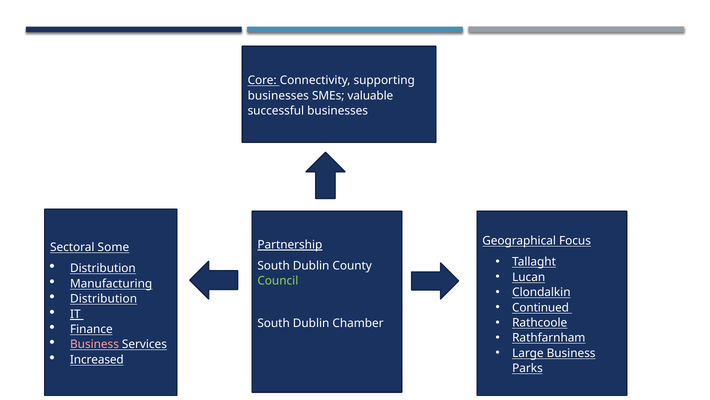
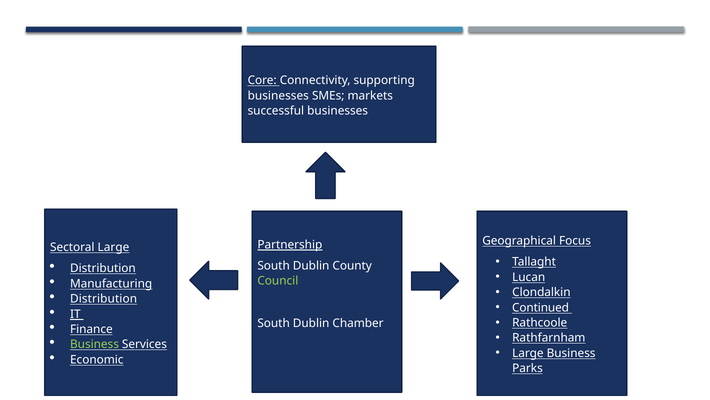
valuable: valuable -> markets (370, 96)
Sectoral Some: Some -> Large (113, 247)
Business colour: pink -> light green (94, 344)
Increased: Increased -> Economic (97, 359)
